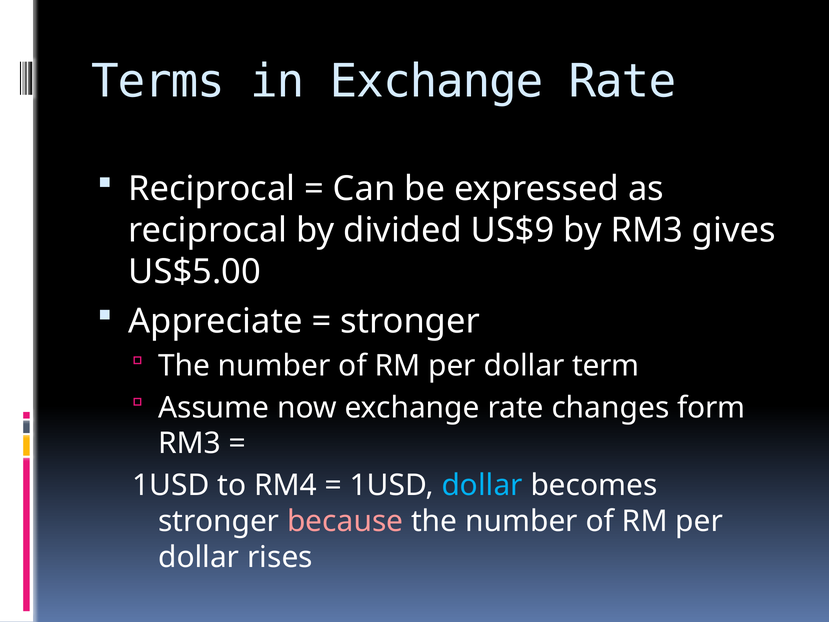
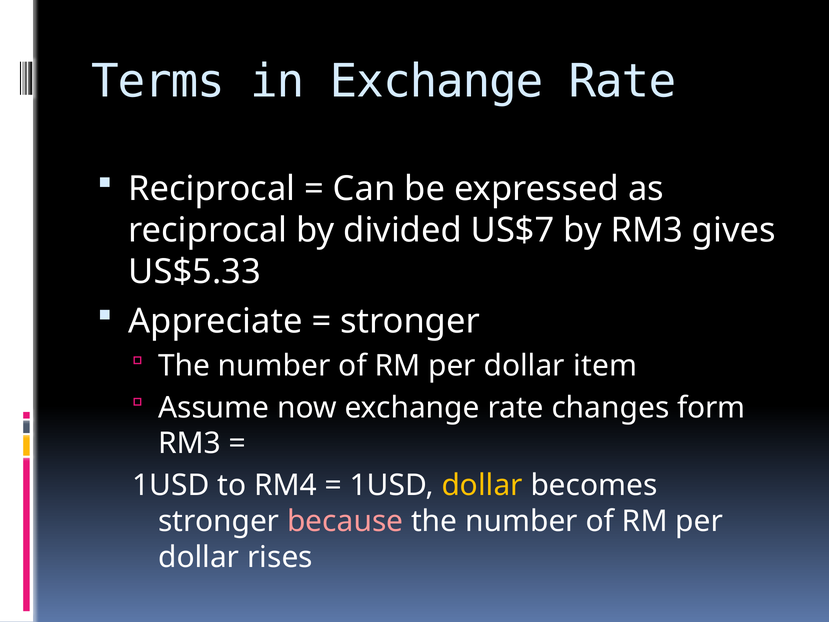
US$9: US$9 -> US$7 (513, 230)
US$5.00: US$5.00 -> US$5.33 (195, 272)
term: term -> item (605, 366)
dollar colour: light blue -> yellow (482, 485)
